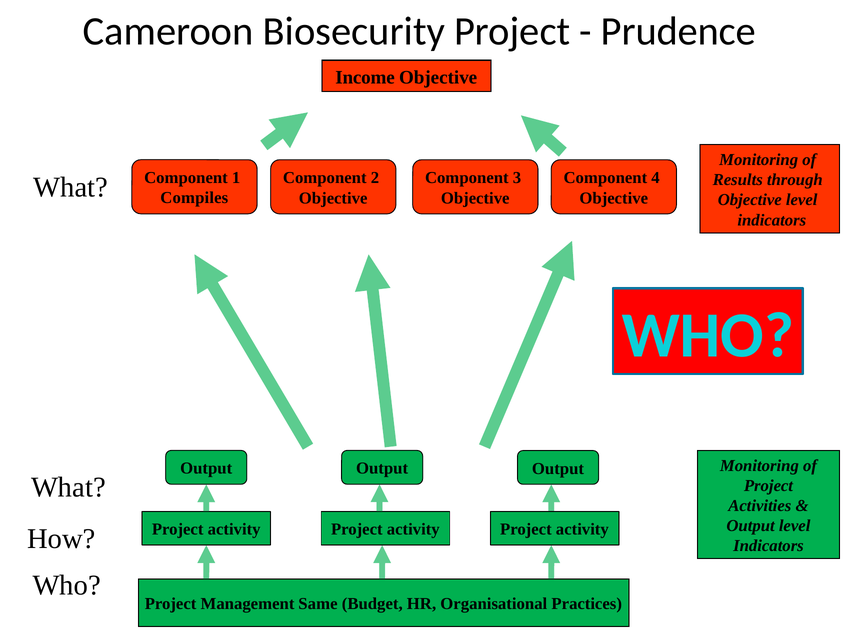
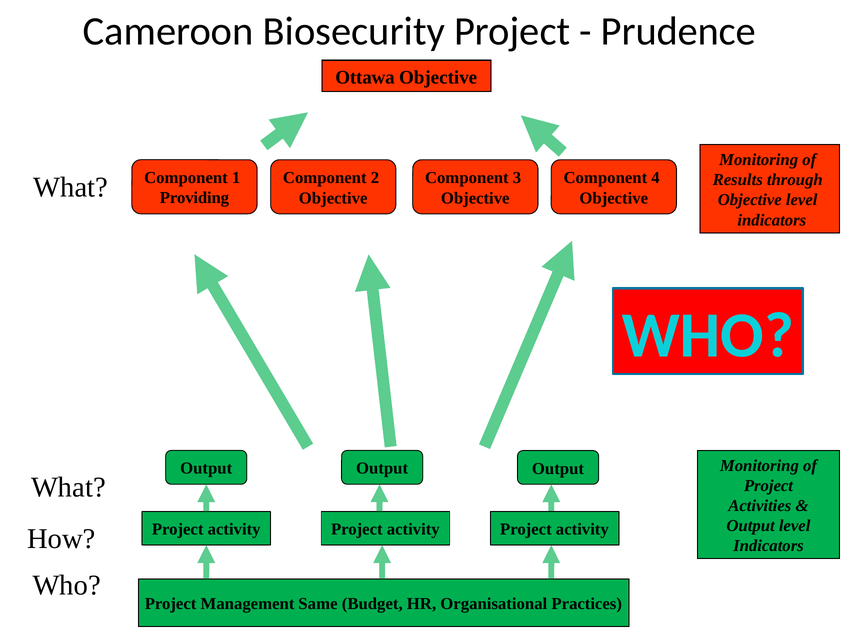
Income: Income -> Ottawa (365, 77)
Compiles: Compiles -> Providing (194, 198)
